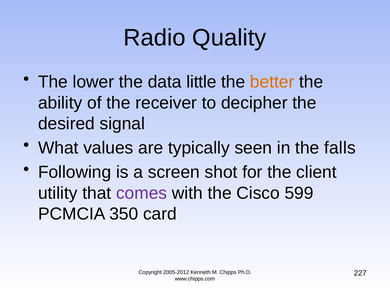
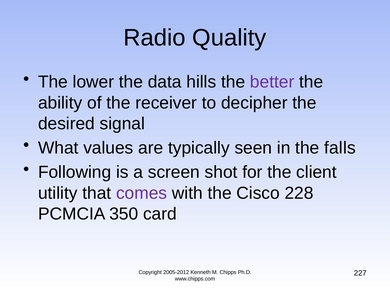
little: little -> hills (201, 82)
better colour: orange -> purple (272, 82)
599: 599 -> 228 (299, 193)
